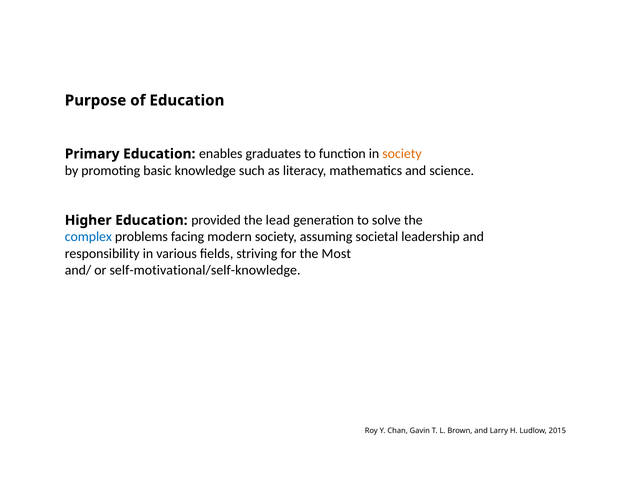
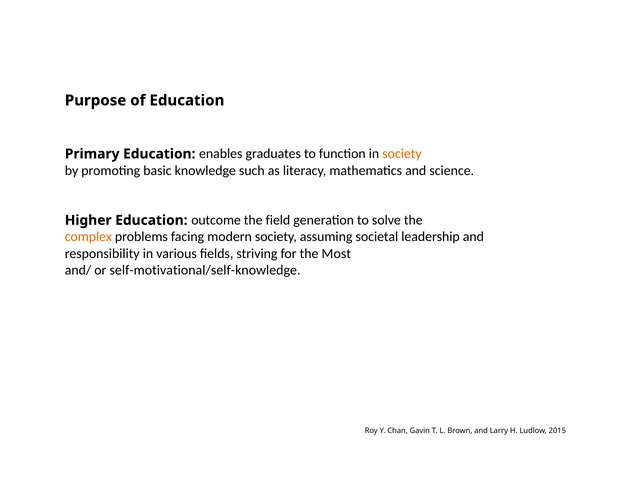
provided: provided -> outcome (216, 220)
lead: lead -> field (278, 220)
complex colour: blue -> orange (88, 237)
